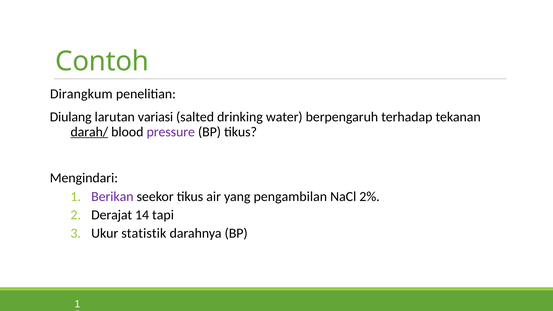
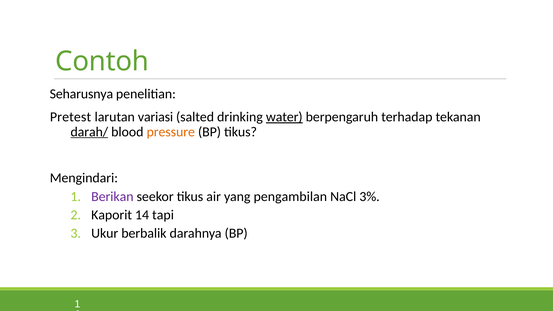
Dirangkum: Dirangkum -> Seharusnya (81, 94)
Diulang: Diulang -> Pretest (71, 117)
water underline: none -> present (284, 117)
pressure colour: purple -> orange (171, 132)
2%: 2% -> 3% (370, 197)
Derajat: Derajat -> Kaporit (112, 215)
statistik: statistik -> berbalik (144, 233)
